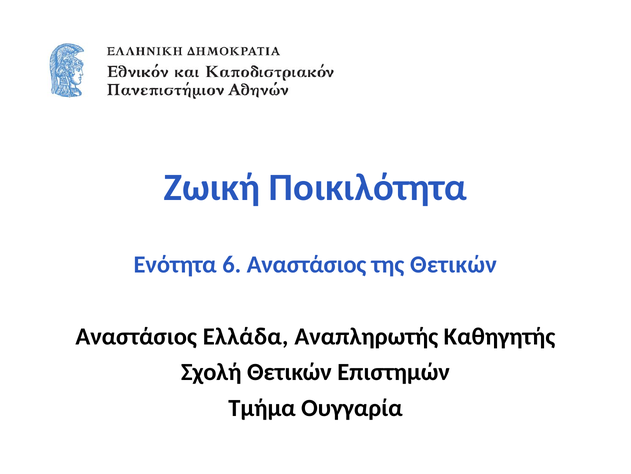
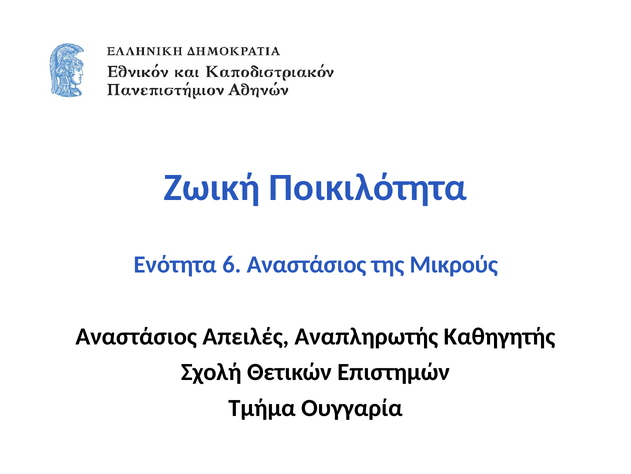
της Θετικών: Θετικών -> Μικρούς (454, 264)
Ελλάδα: Ελλάδα -> Απειλές (246, 336)
